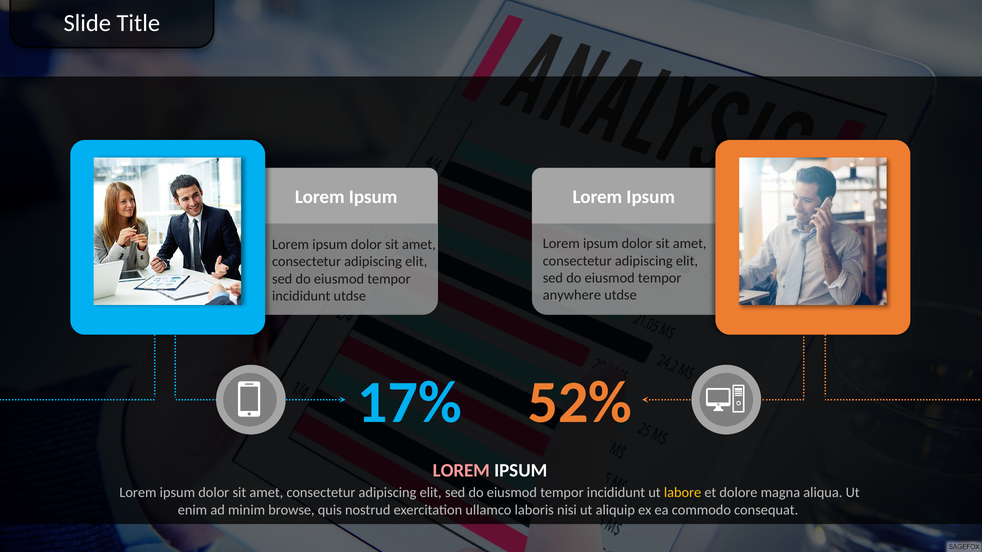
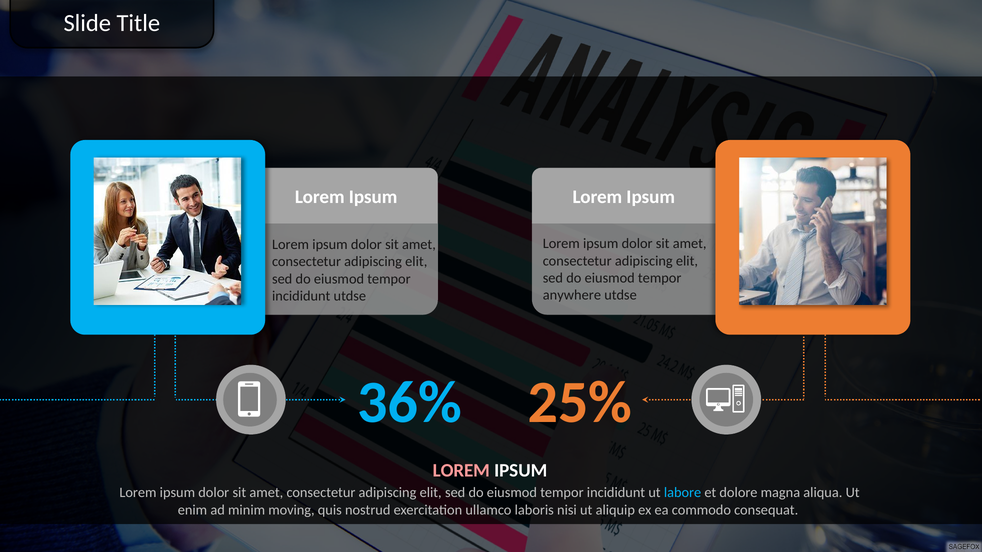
17%: 17% -> 36% (410, 403)
52%: 52% -> 25% (580, 403)
labore colour: yellow -> light blue (683, 493)
browse: browse -> moving (291, 510)
